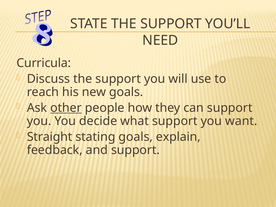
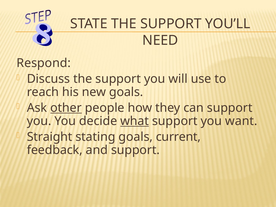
Curricula: Curricula -> Respond (44, 63)
what underline: none -> present (135, 121)
explain: explain -> current (178, 137)
